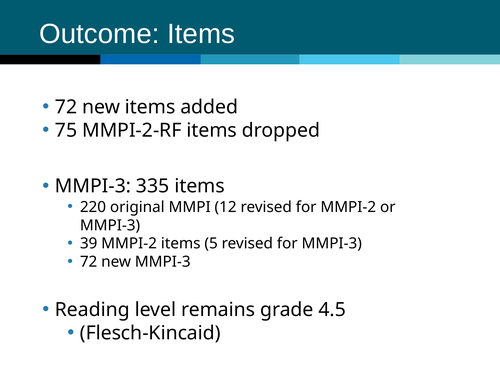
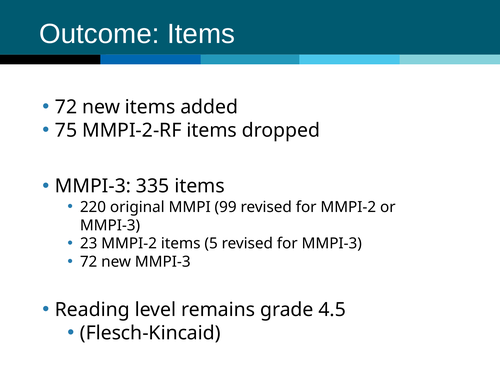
12: 12 -> 99 (226, 207)
39: 39 -> 23 (89, 244)
